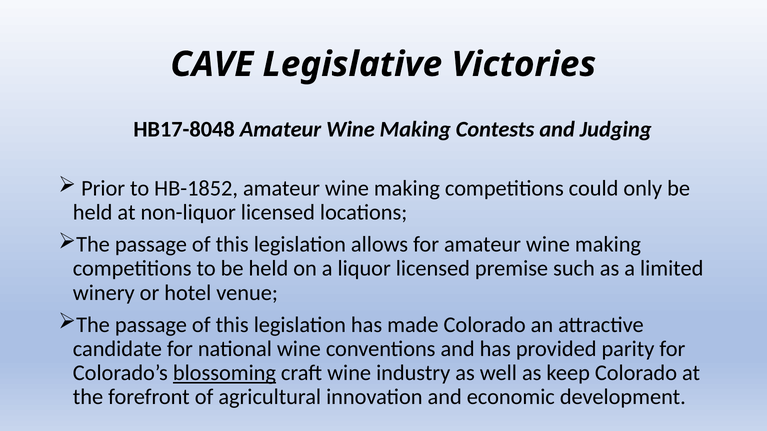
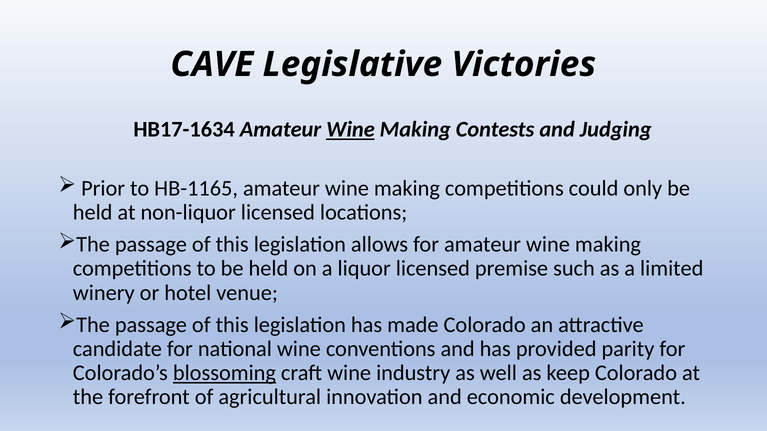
HB17-8048: HB17-8048 -> HB17-1634 (184, 130)
Wine underline: none -> present (350, 130)
HB-1852: HB-1852 -> HB-1165 (196, 189)
